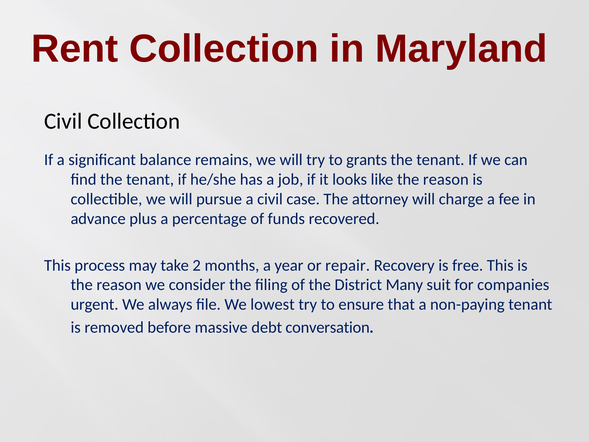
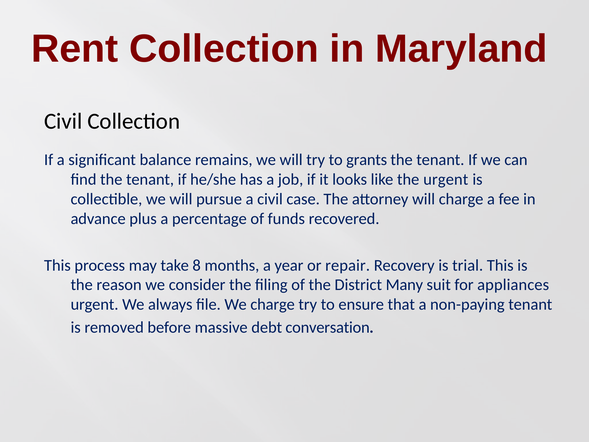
like the reason: reason -> urgent (446, 179)
2: 2 -> 8 (197, 265)
free: free -> trial (468, 265)
companies: companies -> appliances (513, 285)
We lowest: lowest -> charge (273, 304)
